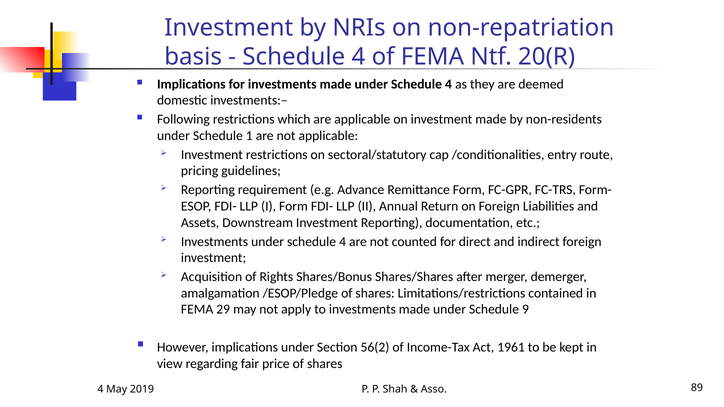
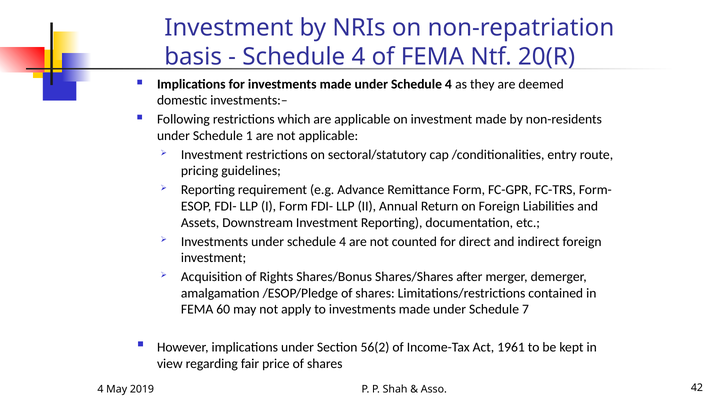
29: 29 -> 60 (223, 310)
9: 9 -> 7 (525, 310)
89: 89 -> 42 (697, 388)
